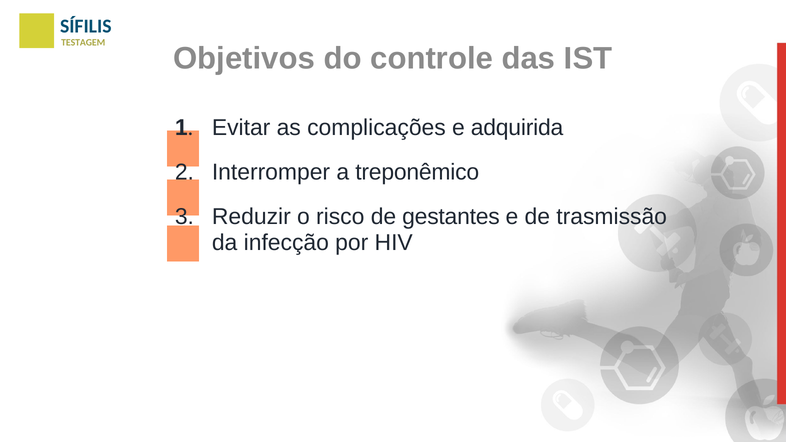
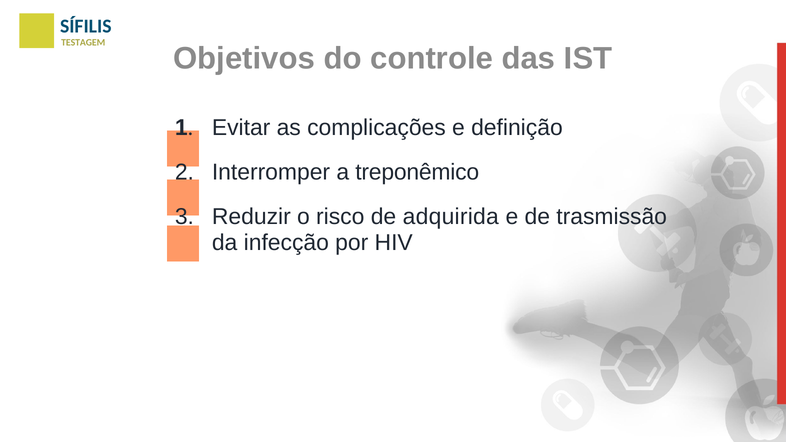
adquirida: adquirida -> definição (517, 128)
gestantes: gestantes -> adquirida (451, 217)
